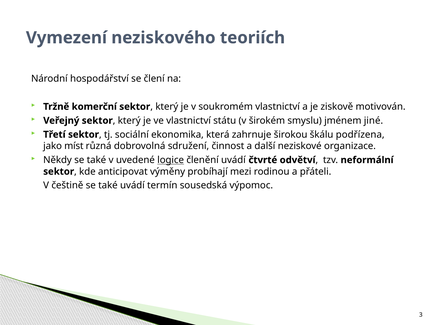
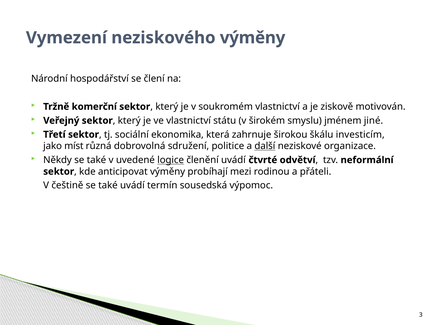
neziskového teoriích: teoriích -> výměny (253, 38)
podřízena: podřízena -> investicím (360, 134)
činnost: činnost -> politice (228, 146)
další underline: none -> present (265, 146)
